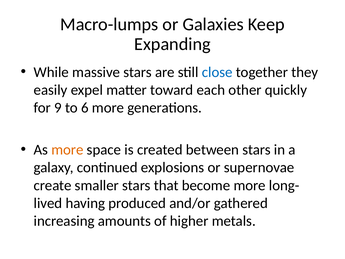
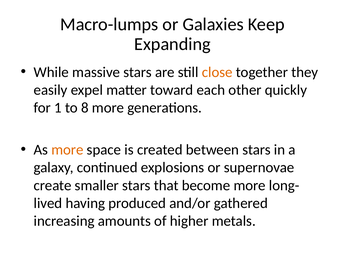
close colour: blue -> orange (217, 72)
9: 9 -> 1 (58, 108)
6: 6 -> 8 (85, 108)
